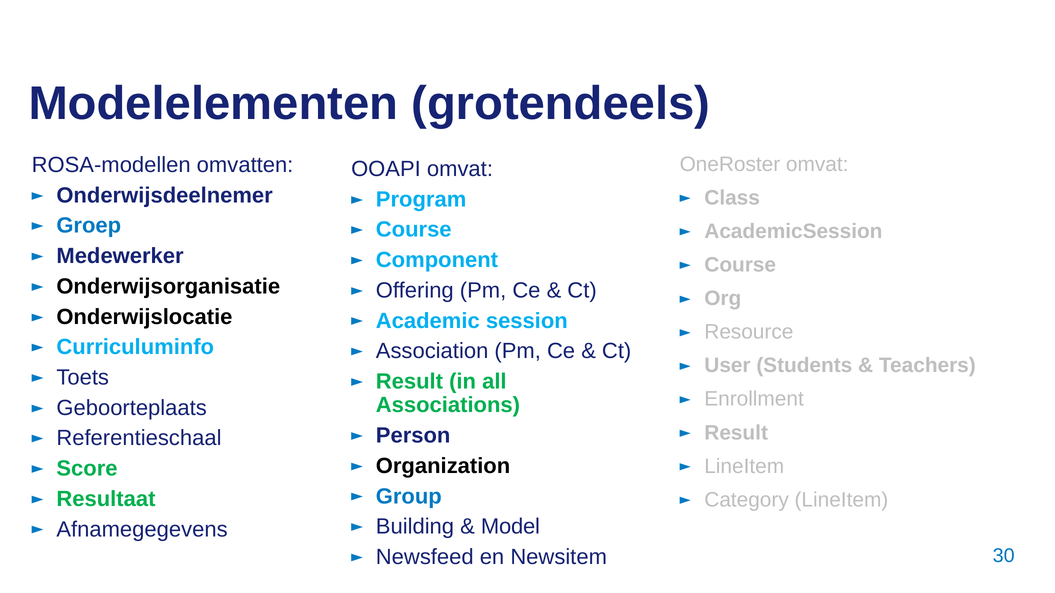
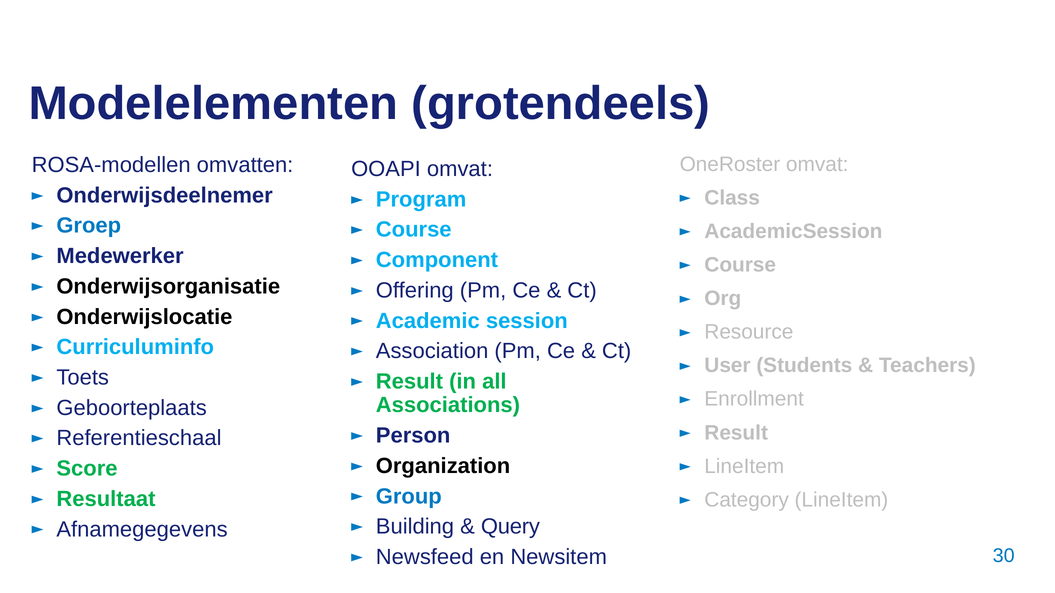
Model: Model -> Query (510, 527)
